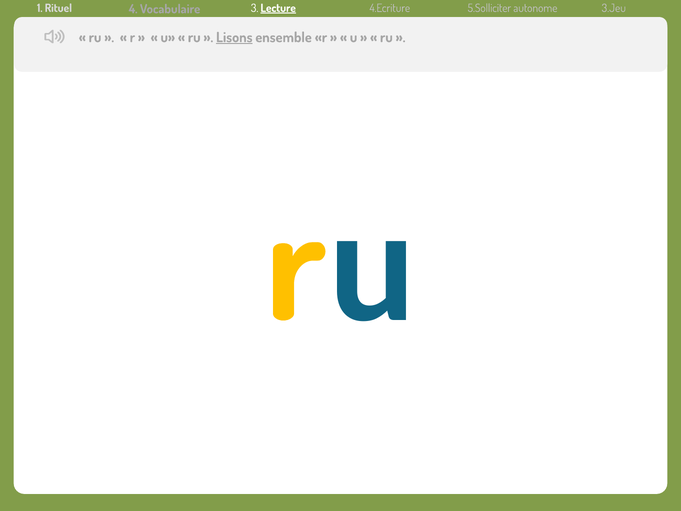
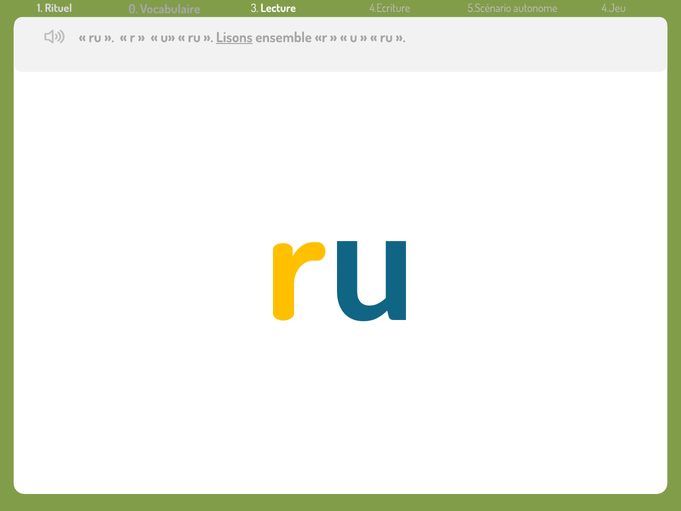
4: 4 -> 0 (133, 9)
Lecture underline: present -> none (278, 8)
5.Solliciter: 5.Solliciter -> 5.Scénario (489, 8)
3.Jeu: 3.Jeu -> 4.Jeu (614, 8)
